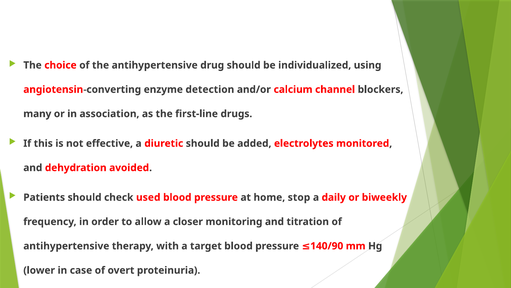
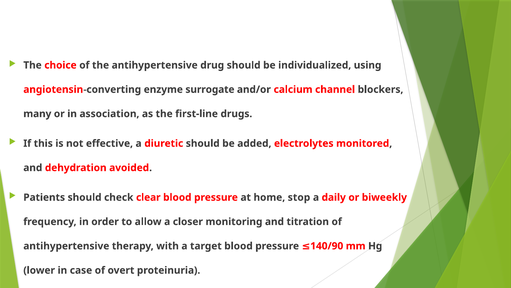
detection: detection -> surrogate (210, 89)
used: used -> clear (148, 197)
